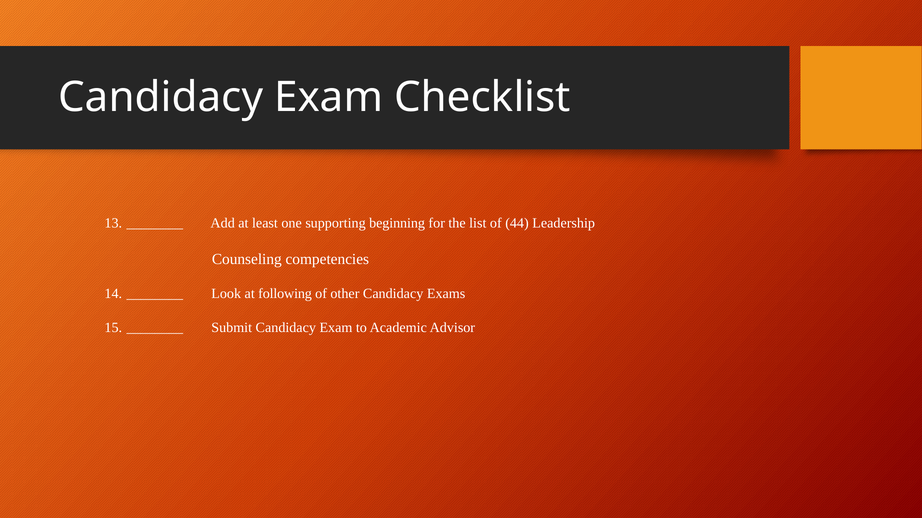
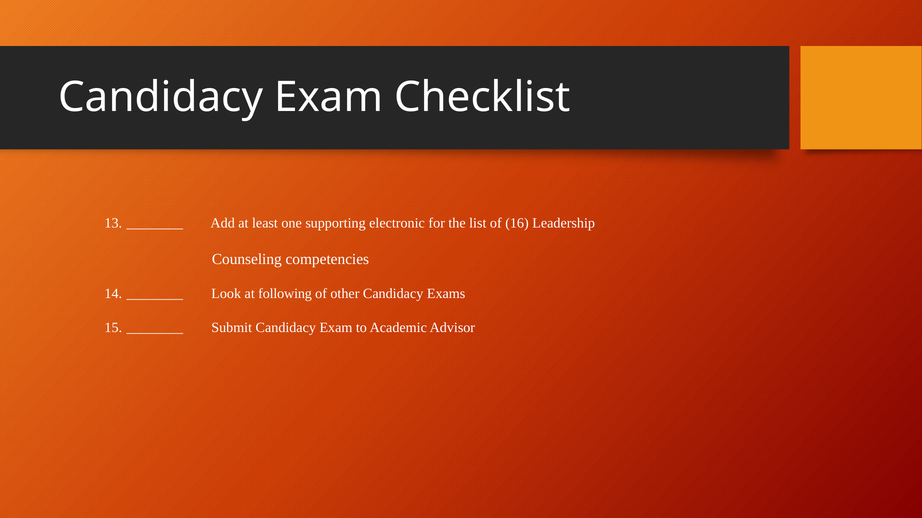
beginning: beginning -> electronic (397, 223)
44: 44 -> 16 (517, 223)
